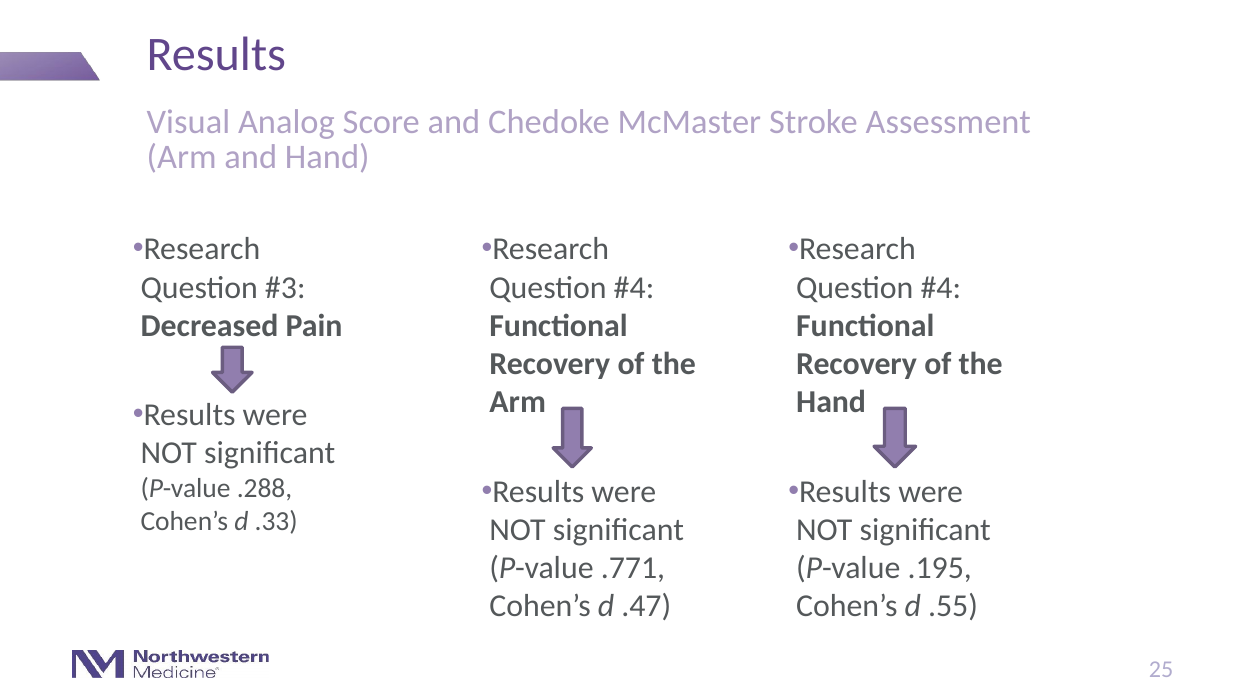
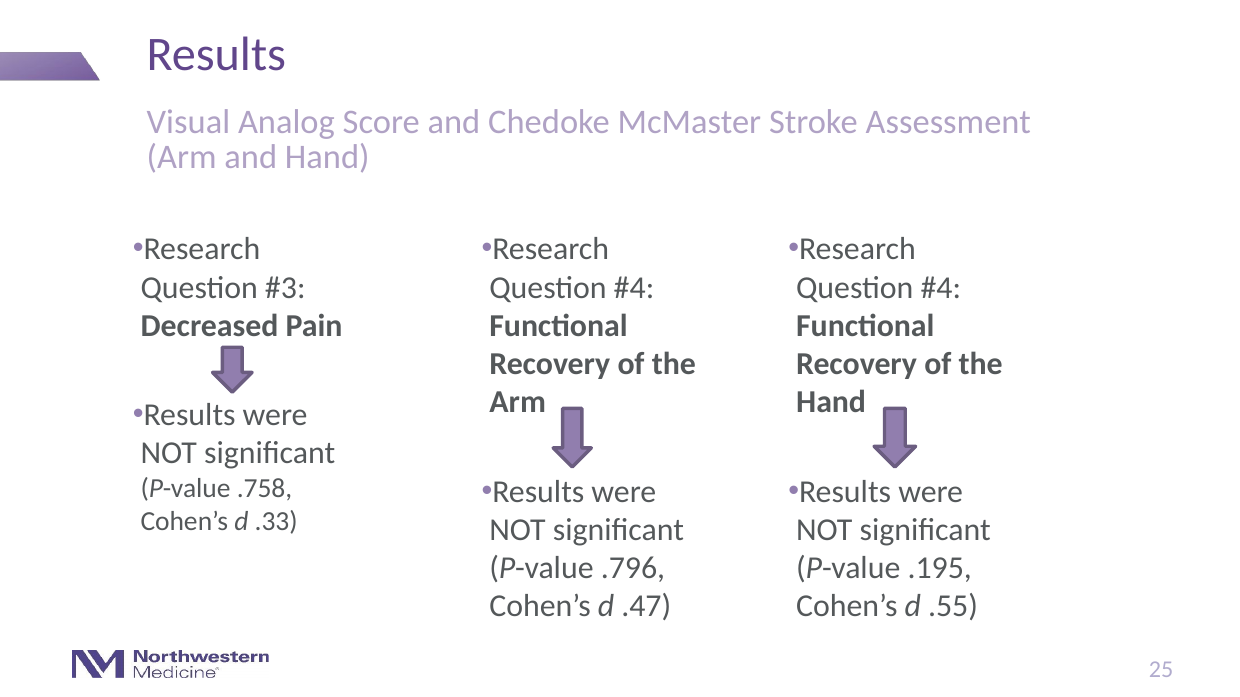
.288: .288 -> .758 (265, 489)
.771: .771 -> .796 (633, 568)
